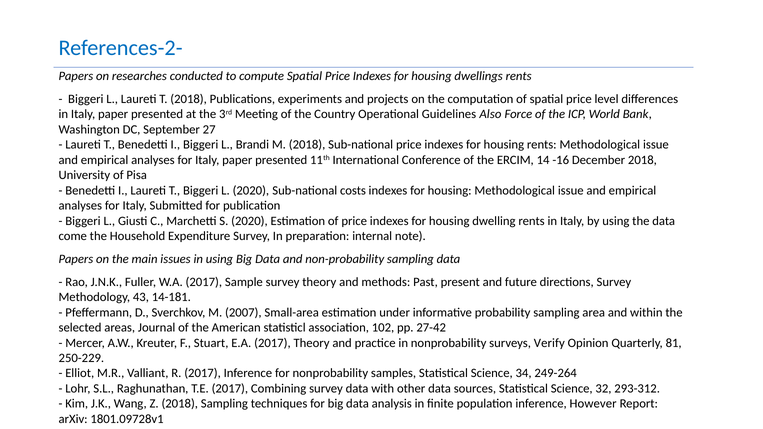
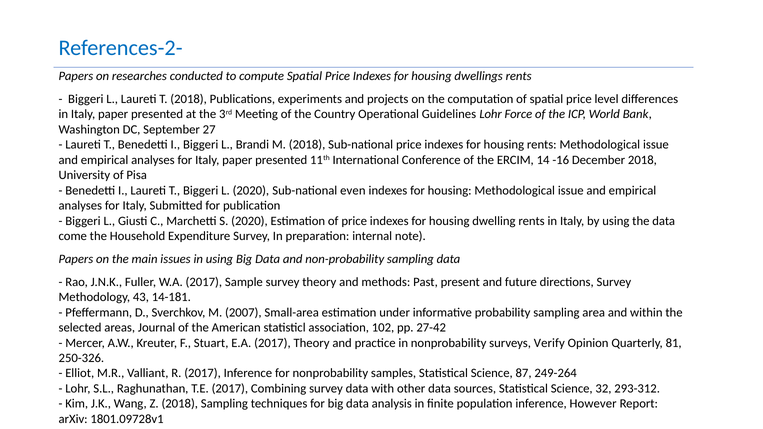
Guidelines Also: Also -> Lohr (491, 114)
costs: costs -> even (353, 190)
250-229: 250-229 -> 250-326 (81, 358)
34: 34 -> 87 (524, 373)
